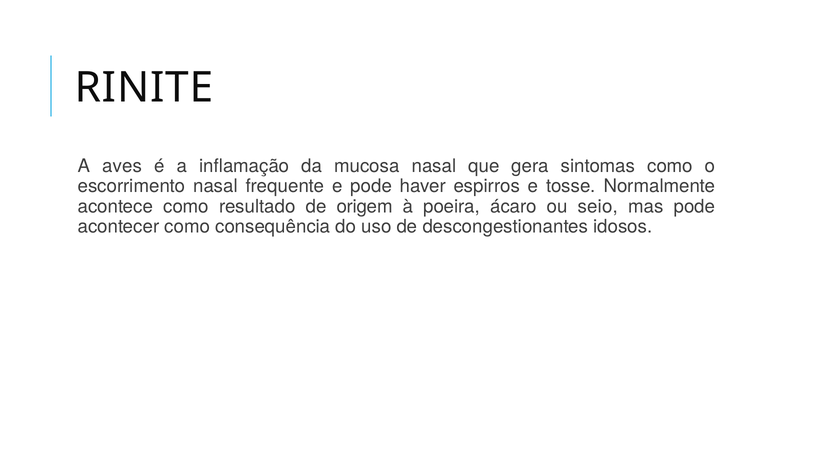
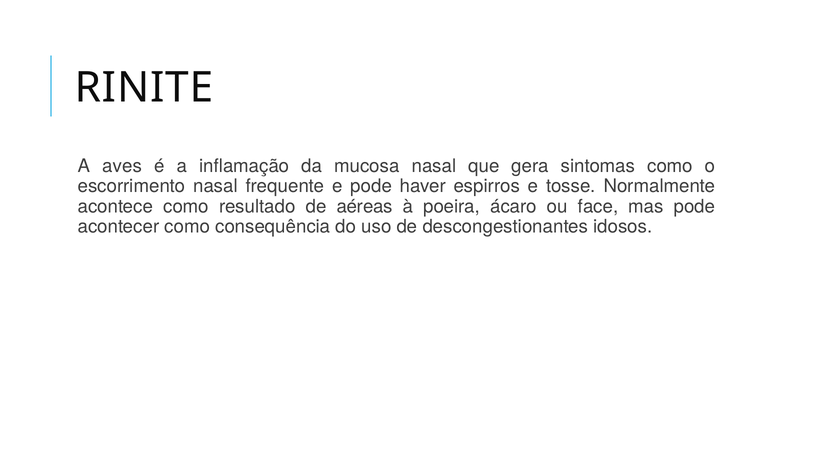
origem: origem -> aéreas (365, 206)
seio: seio -> face (598, 206)
